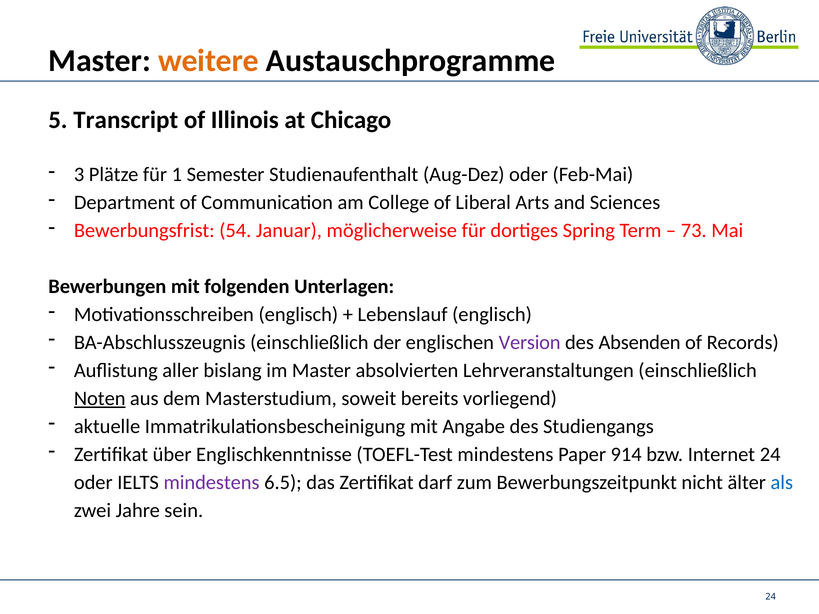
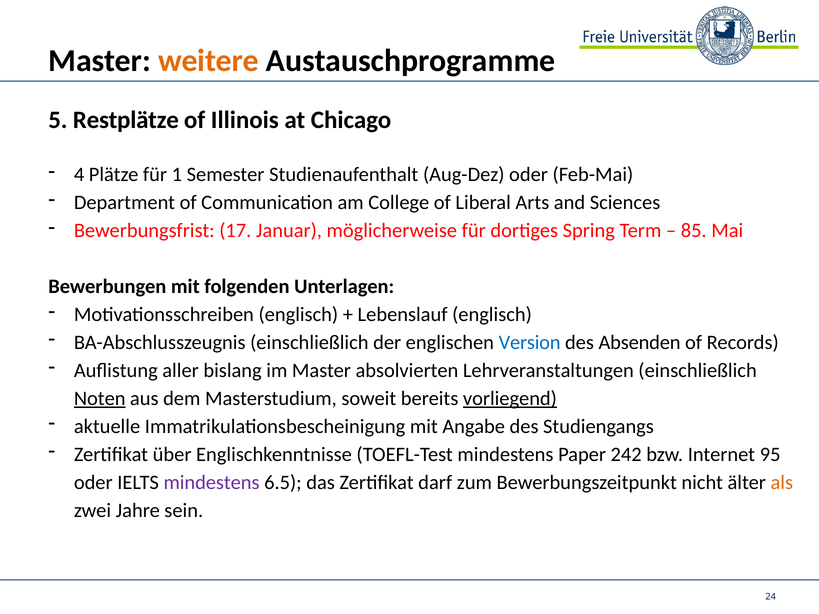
Transcript: Transcript -> Restplätze (126, 120)
3: 3 -> 4 (79, 175)
54: 54 -> 17 (235, 231)
73: 73 -> 85 (694, 231)
Version colour: purple -> blue (530, 343)
vorliegend underline: none -> present (510, 399)
914: 914 -> 242 (626, 455)
Internet 24: 24 -> 95 (770, 455)
als colour: blue -> orange (782, 483)
